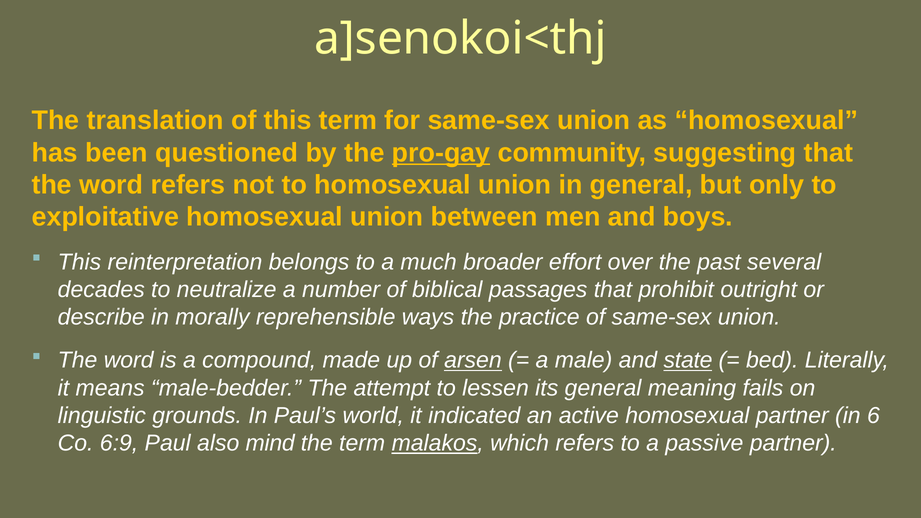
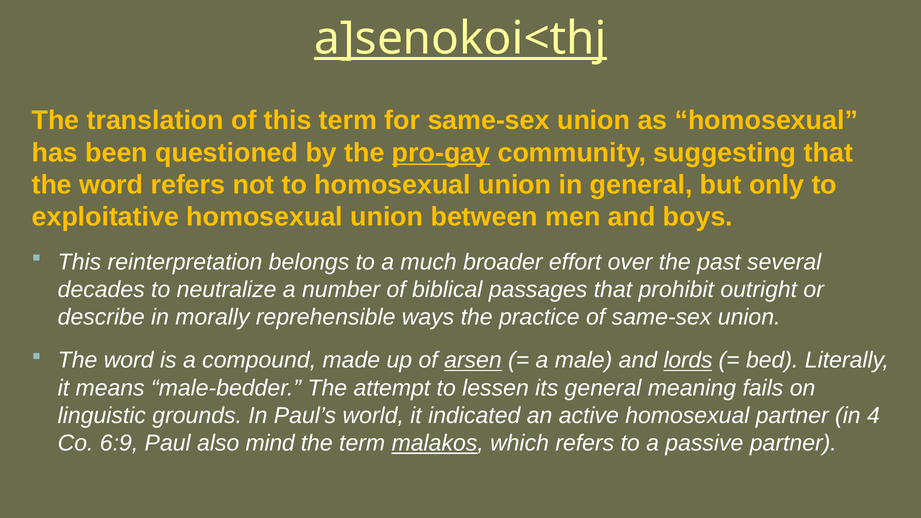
a]senokoi<thj underline: none -> present (460, 39)
state: state -> lords (688, 360)
6: 6 -> 4 (873, 416)
